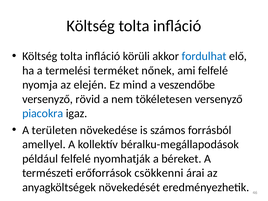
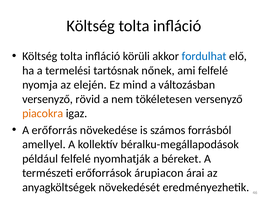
terméket: terméket -> tartósnak (116, 71)
veszendőbe: veszendőbe -> változásban (187, 85)
piacokra colour: blue -> orange (43, 113)
területen: területen -> erőforrás (55, 130)
csökkenni: csökkenni -> árupiacon (159, 173)
